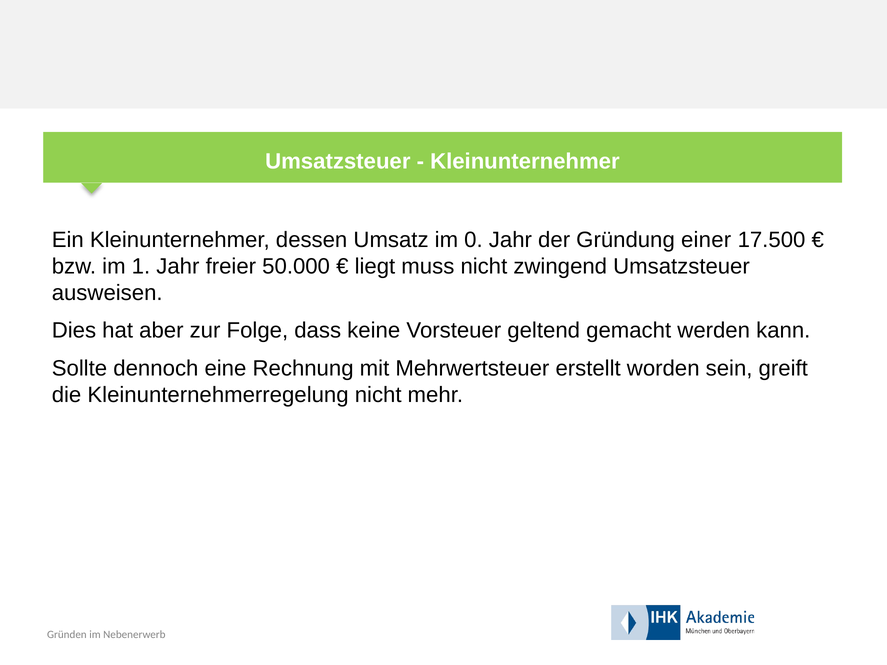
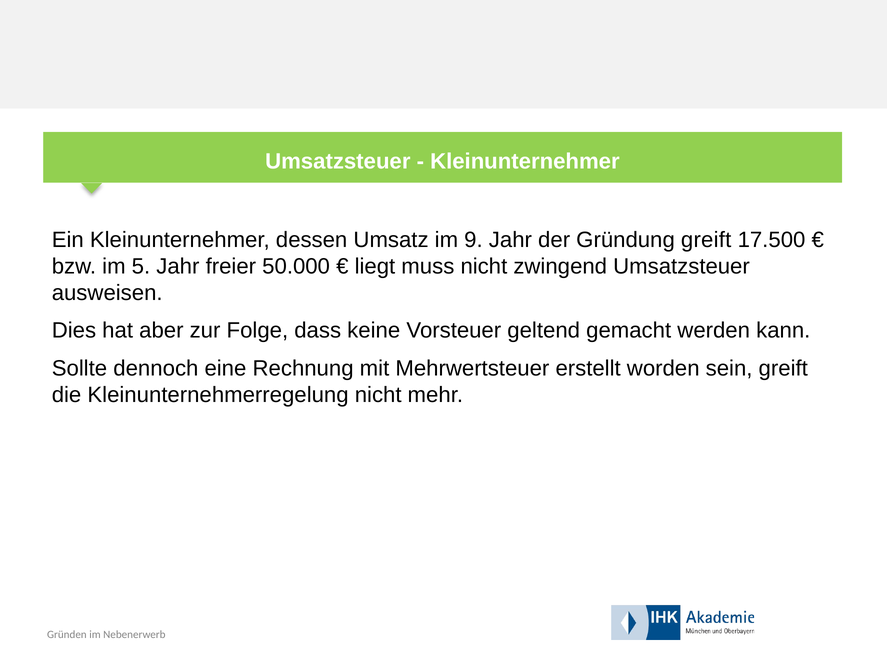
0: 0 -> 9 (473, 240)
Gründung einer: einer -> greift (706, 240)
1: 1 -> 5 (141, 266)
